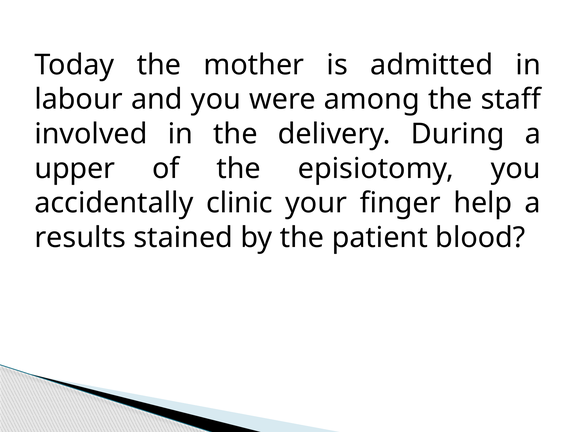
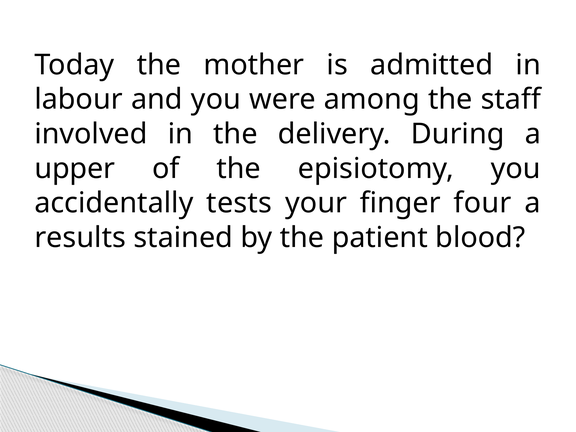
clinic: clinic -> tests (239, 203)
help: help -> four (483, 203)
